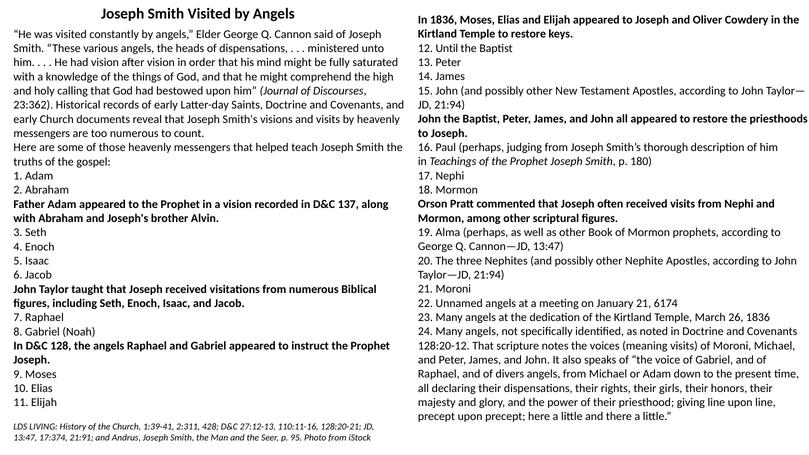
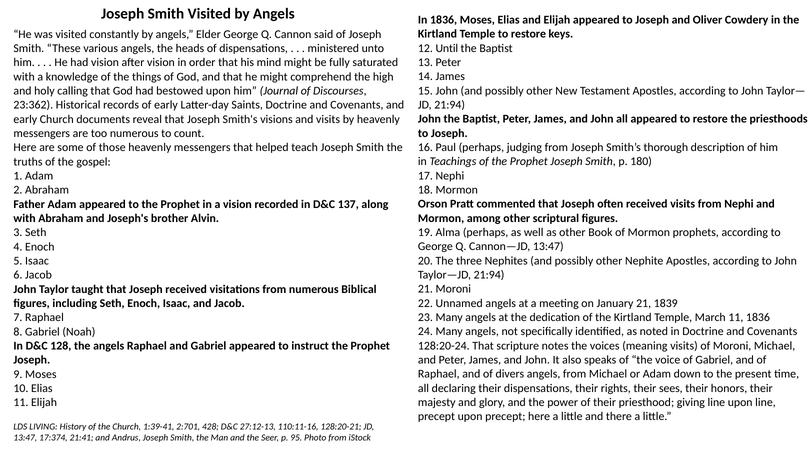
6174: 6174 -> 1839 (666, 303)
March 26: 26 -> 11 (736, 317)
128:20-12: 128:20-12 -> 128:20-24 (444, 346)
girls: girls -> sees (671, 388)
2:311: 2:311 -> 2:701 (188, 427)
21:91: 21:91 -> 21:41 (82, 438)
